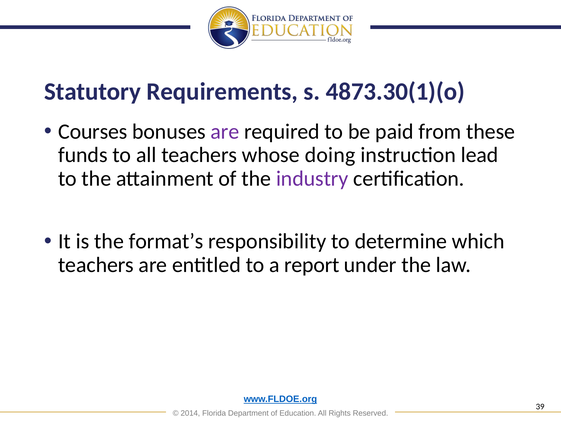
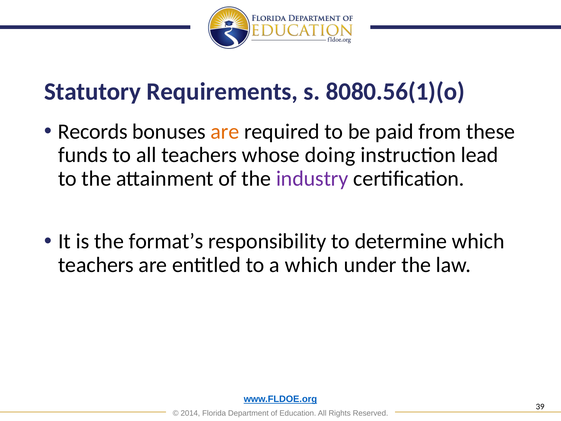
4873.30(1)(o: 4873.30(1)(o -> 8080.56(1)(o (395, 92)
Courses: Courses -> Records (93, 131)
are colour: purple -> orange (225, 131)
a report: report -> which (312, 265)
